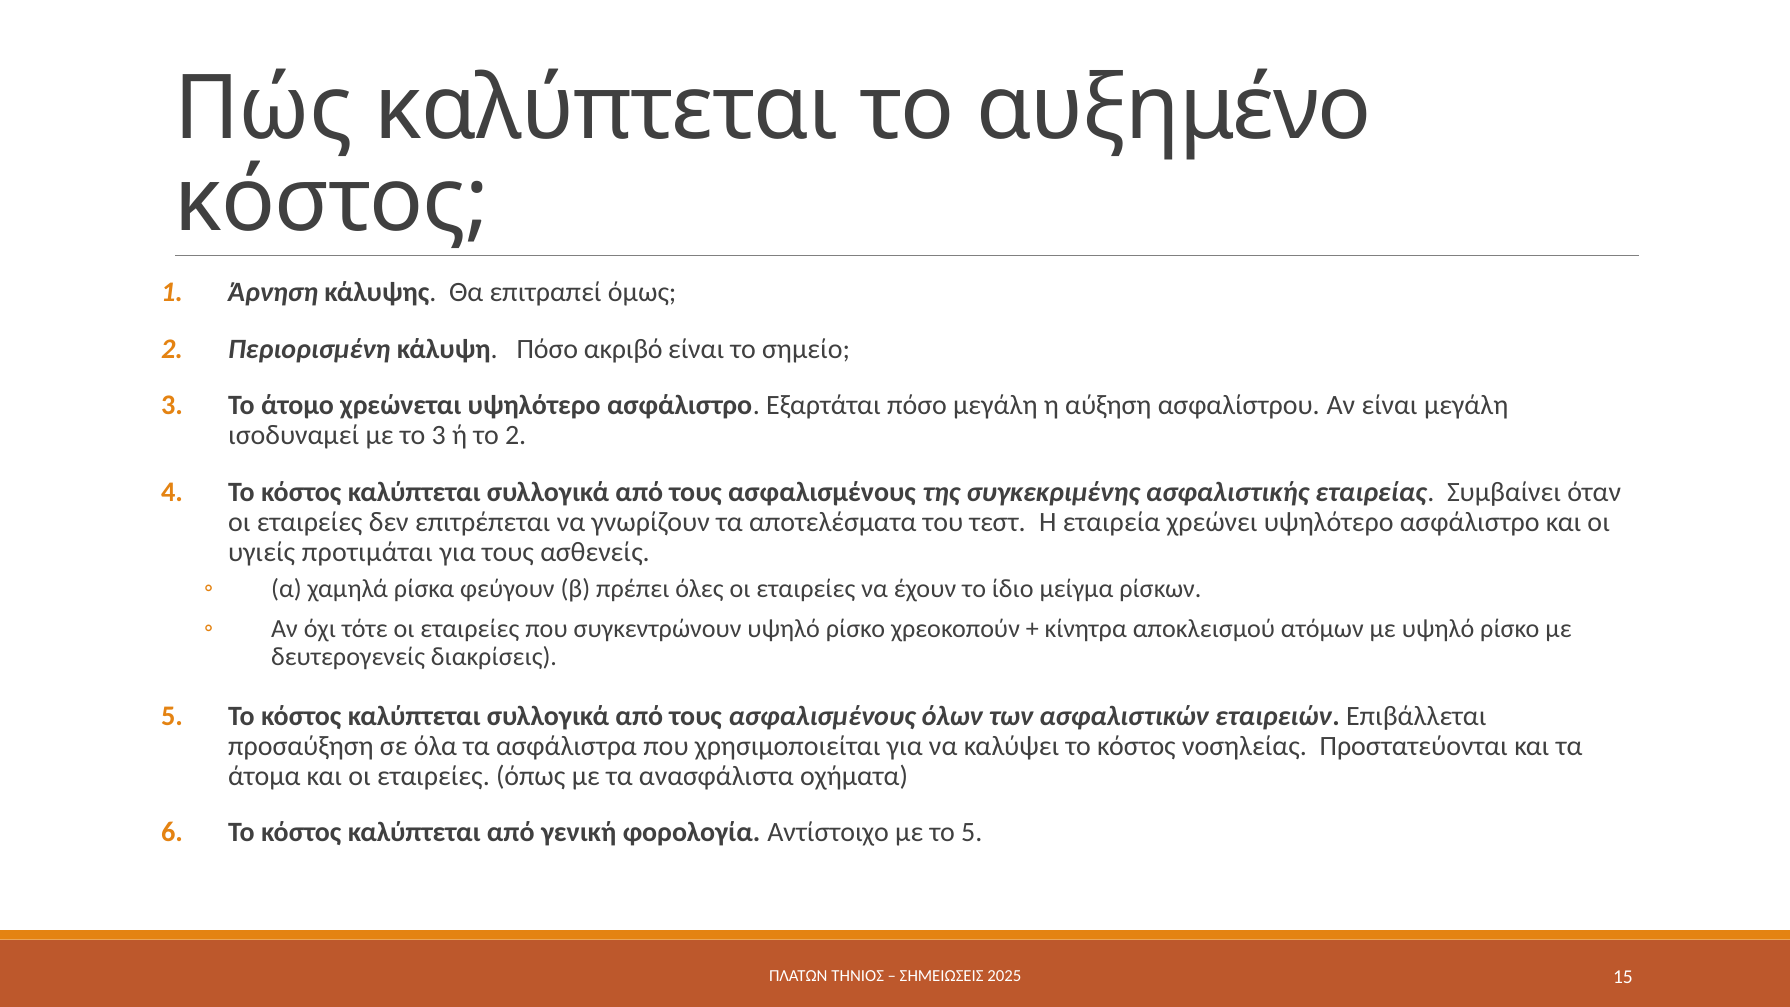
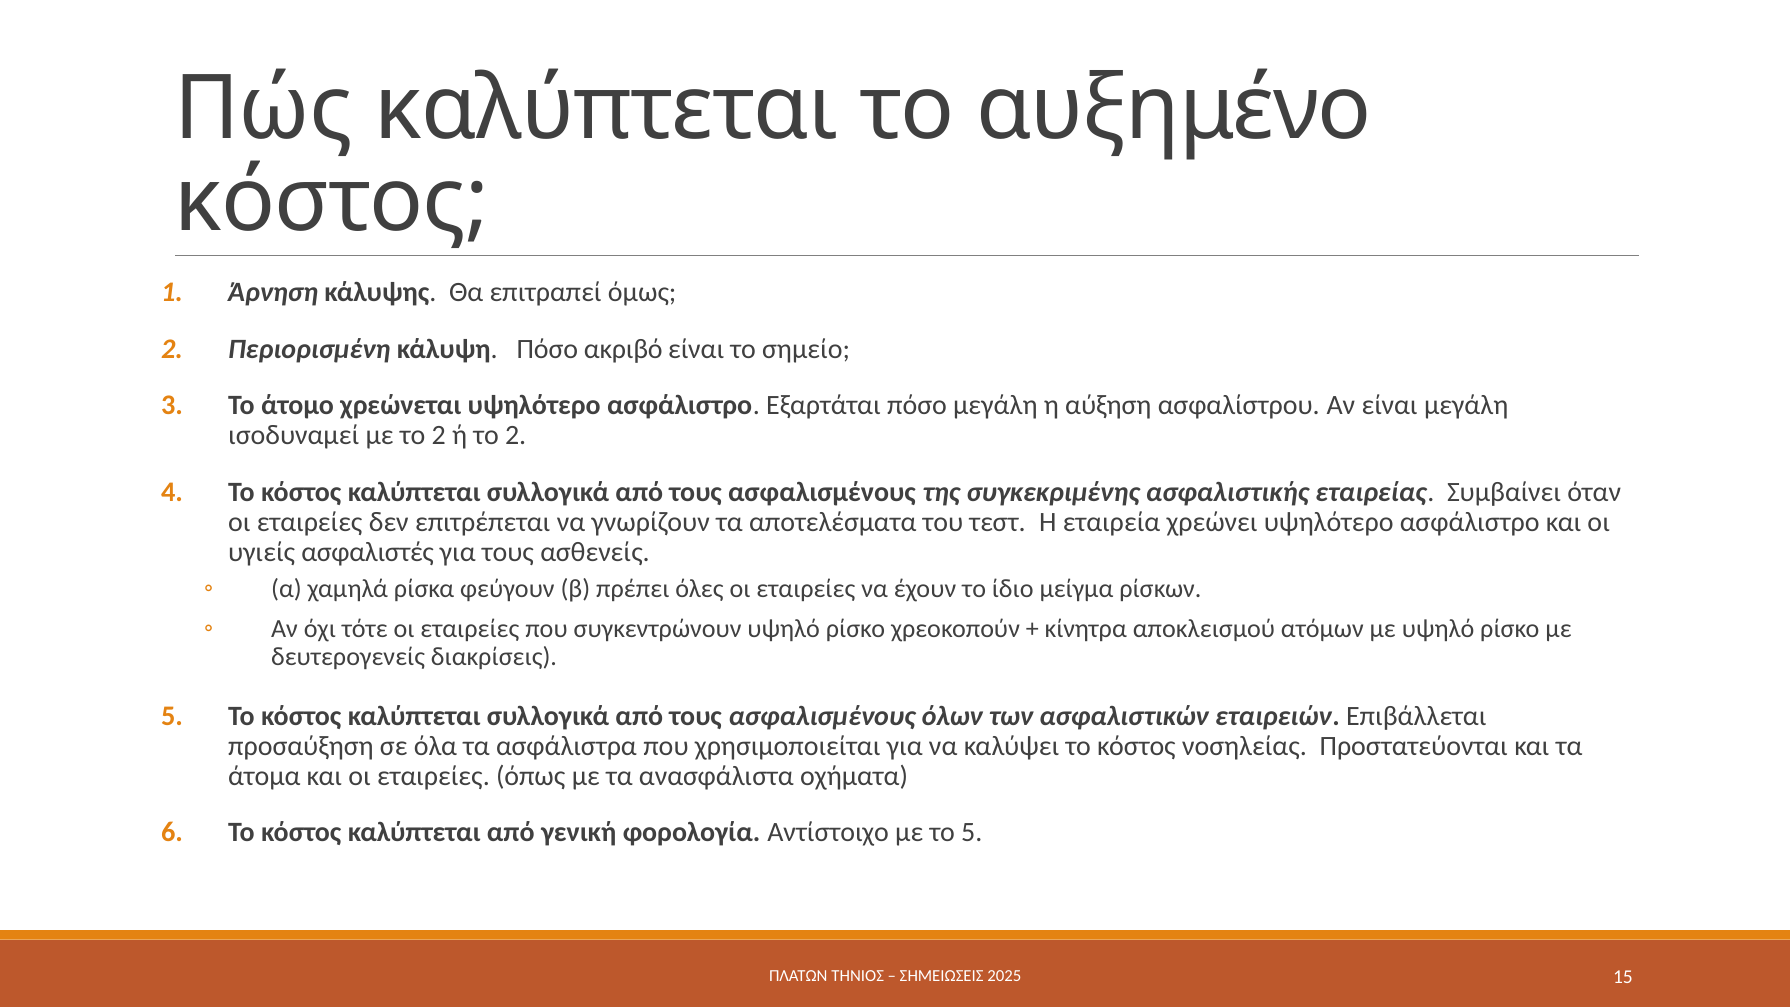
με το 3: 3 -> 2 (439, 436)
προτιμάται: προτιμάται -> ασφαλιστές (368, 552)
